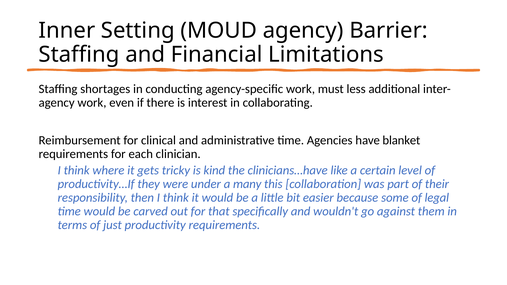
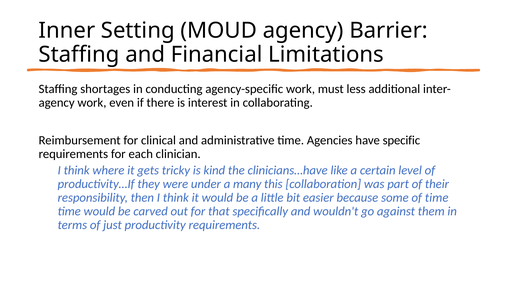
blanket: blanket -> specific (401, 141)
of legal: legal -> time (437, 198)
